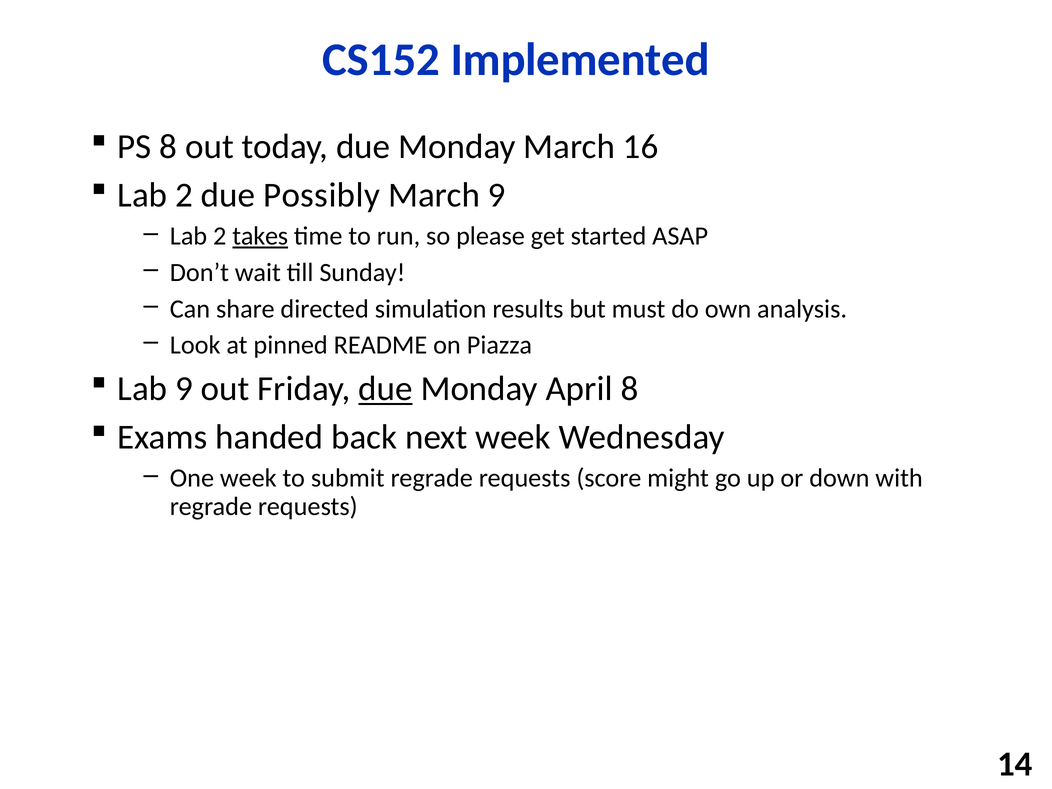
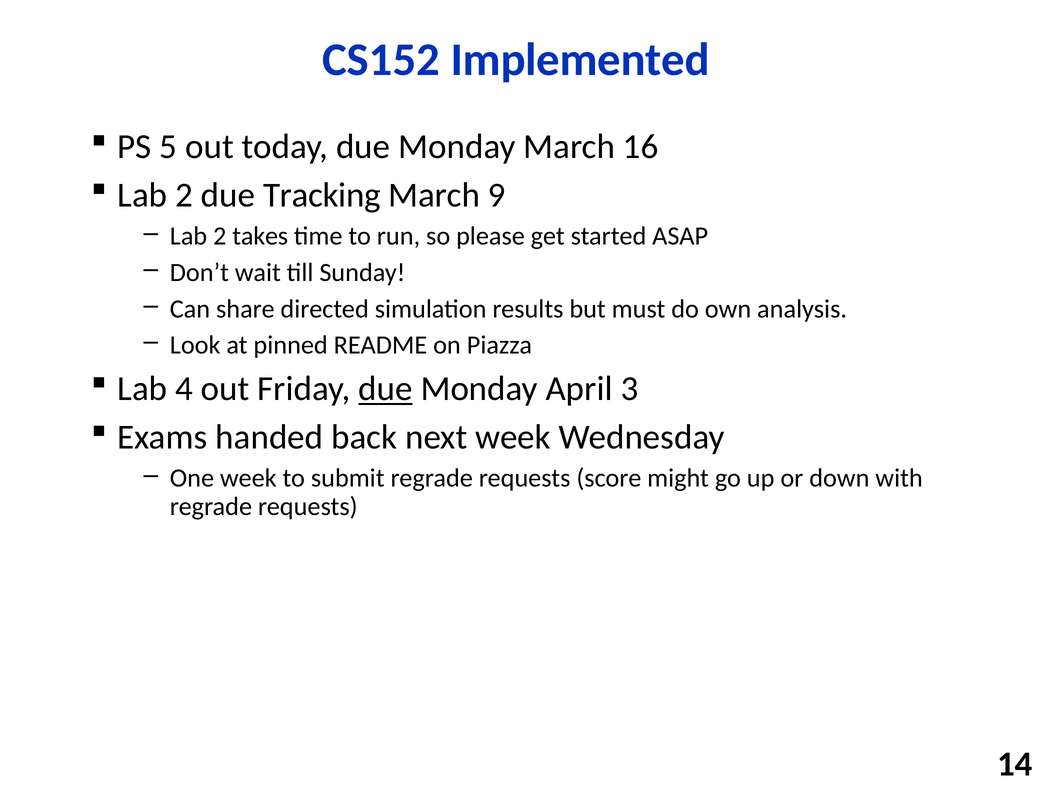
PS 8: 8 -> 5 (168, 147)
Possibly: Possibly -> Tracking (322, 195)
takes underline: present -> none (260, 236)
Lab 9: 9 -> 4 (184, 389)
April 8: 8 -> 3 (629, 389)
